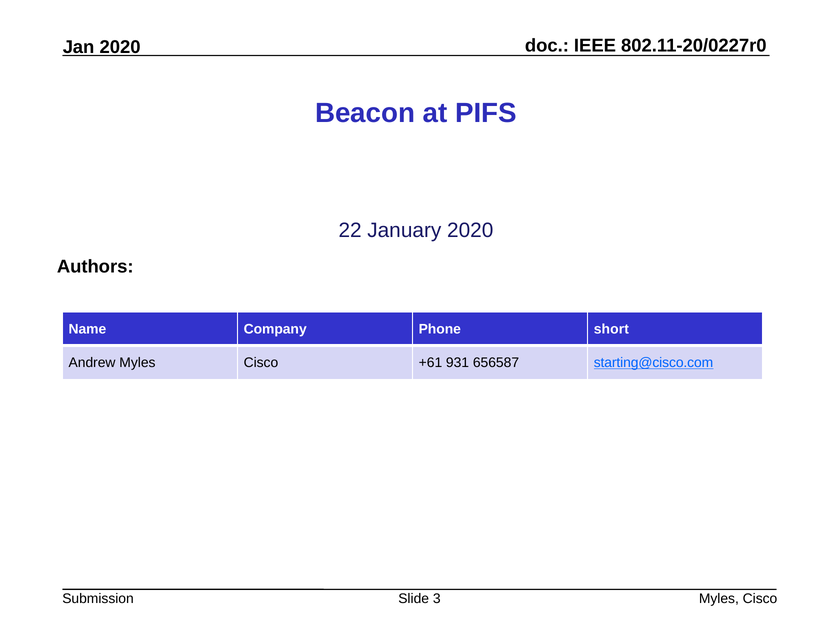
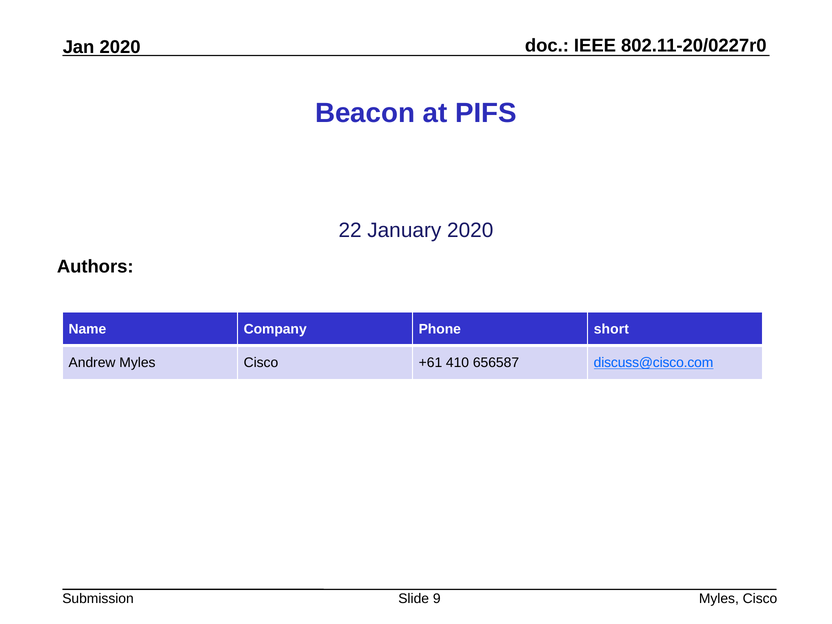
931: 931 -> 410 (458, 363)
starting@cisco.com: starting@cisco.com -> discuss@cisco.com (654, 363)
3: 3 -> 9 (437, 598)
